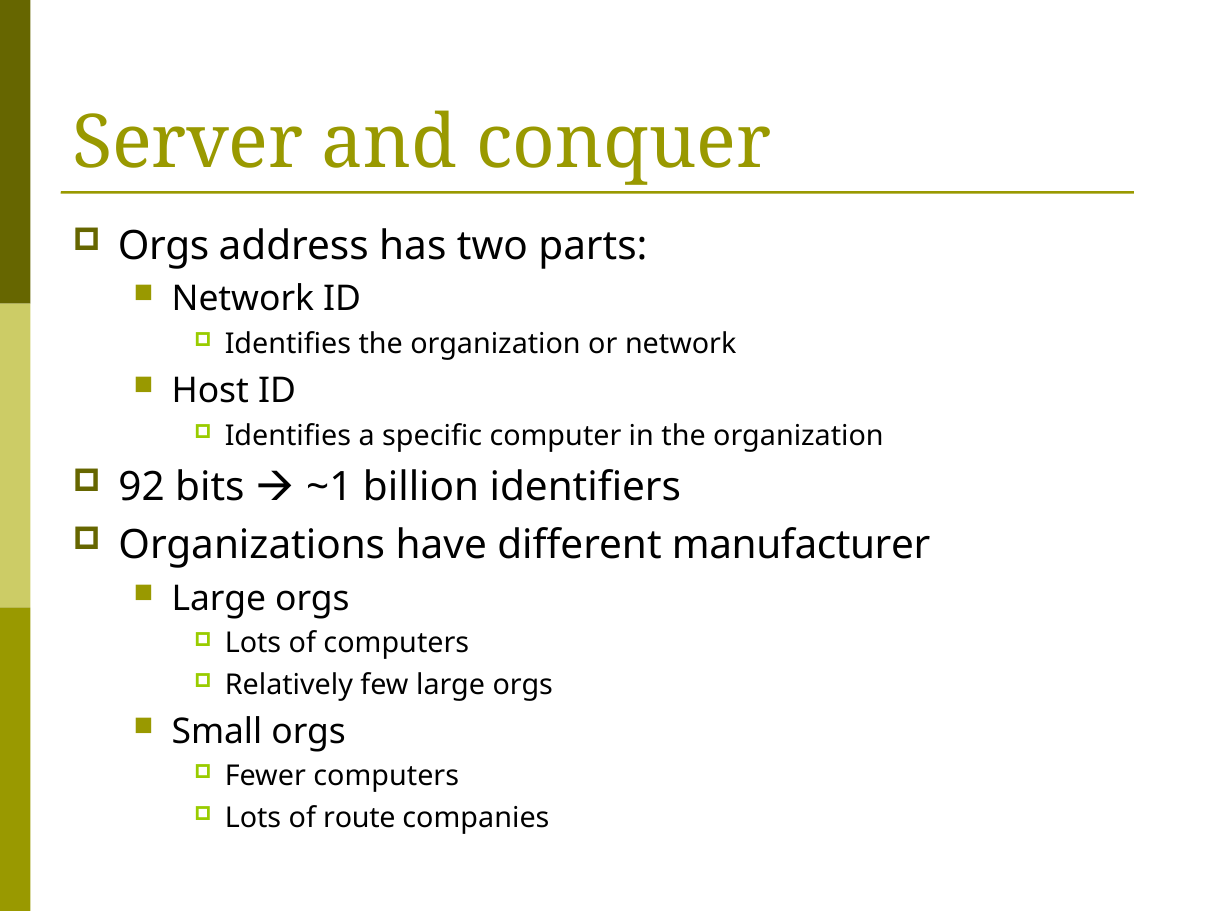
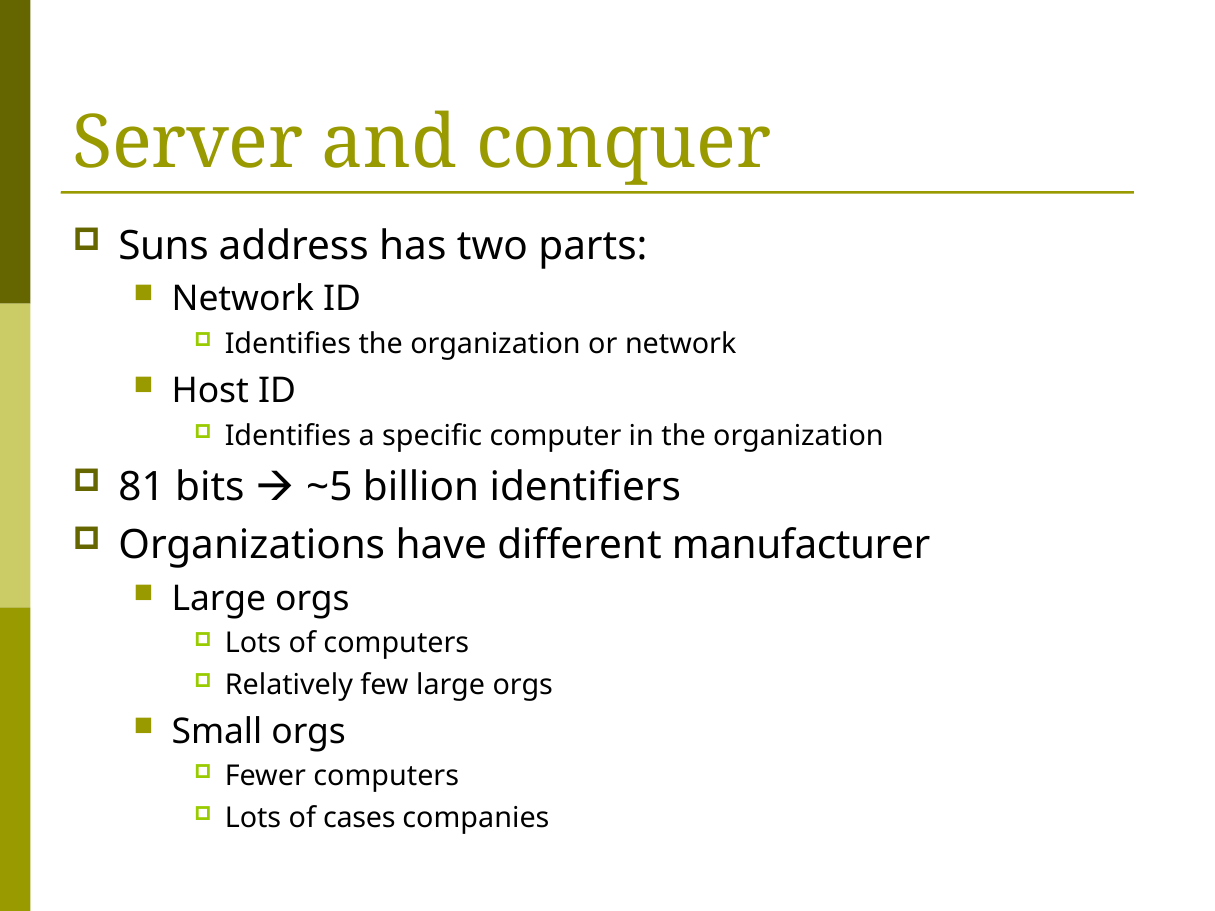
Orgs: Orgs -> Suns (164, 246)
92: 92 -> 81 (142, 488)
~1: ~1 -> ~5 (329, 488)
route: route -> cases (359, 818)
